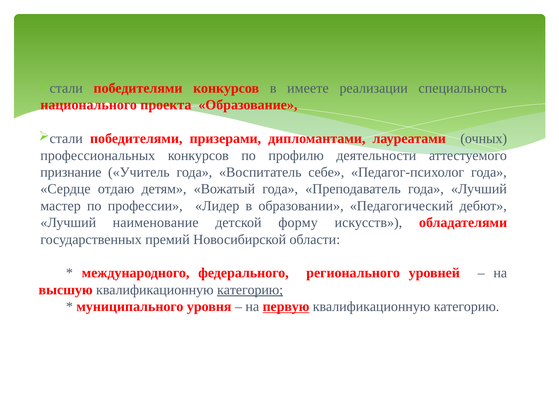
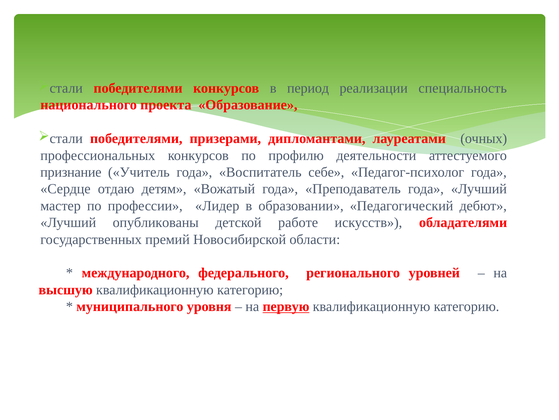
имеете: имеете -> период (308, 88)
наименование: наименование -> опубликованы (156, 222)
форму: форму -> работе (298, 222)
категорию underline: present -> none (250, 289)
